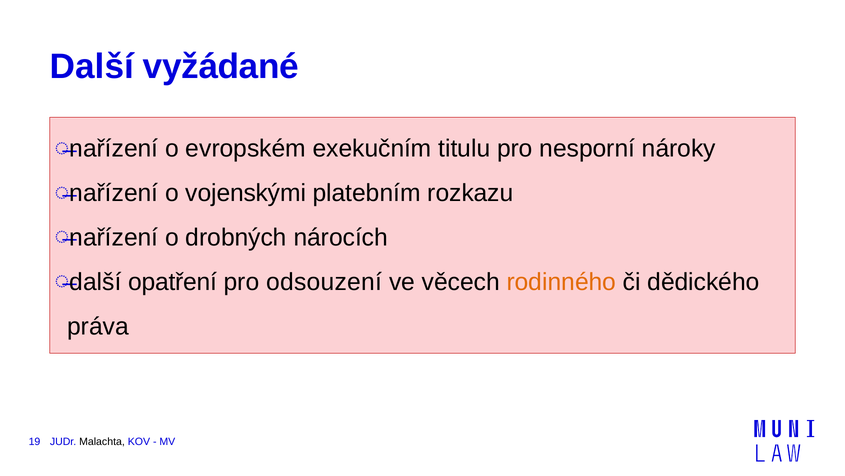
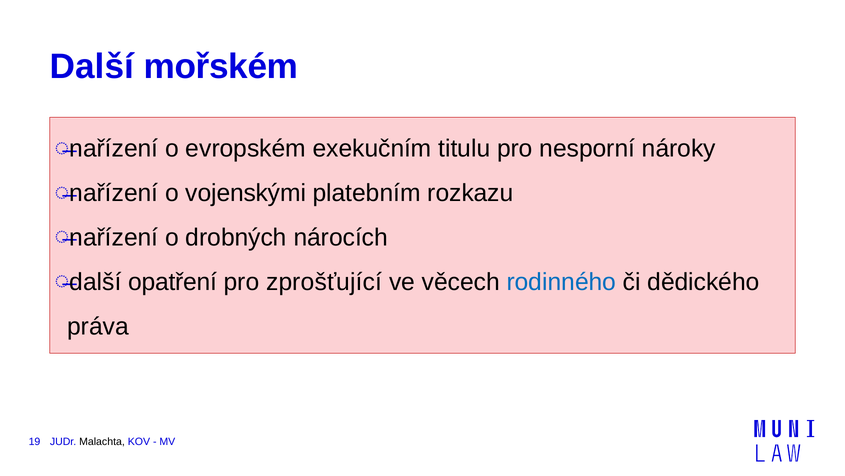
vyžádané: vyžádané -> mořském (221, 66)
odsouzení: odsouzení -> zprošťující (324, 282)
rodinného colour: orange -> blue (561, 282)
